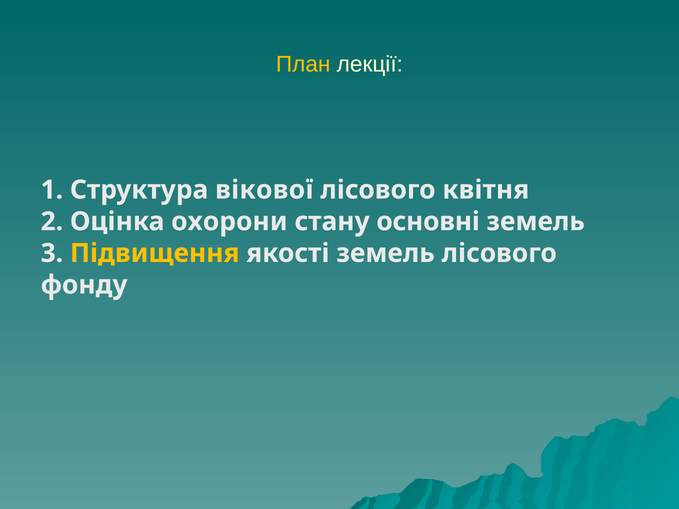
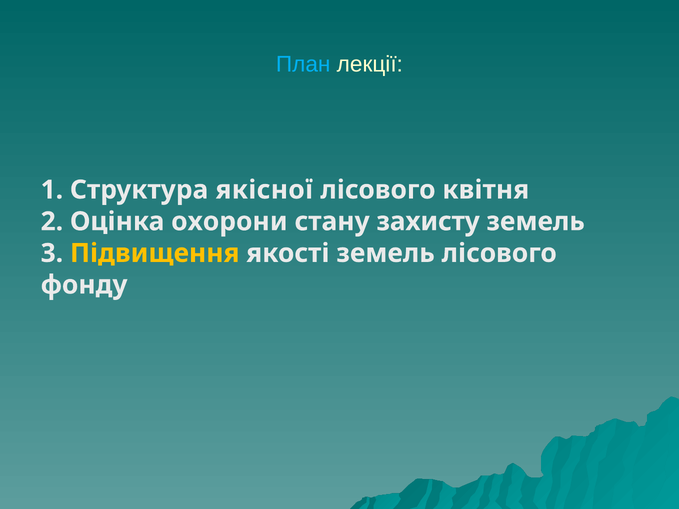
План colour: yellow -> light blue (303, 65)
вікової: вікової -> якісної (264, 190)
основні: основні -> захисту (428, 222)
